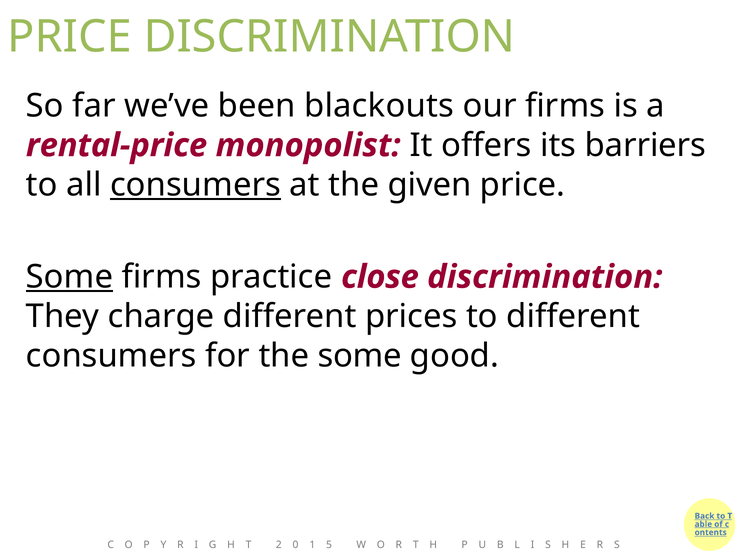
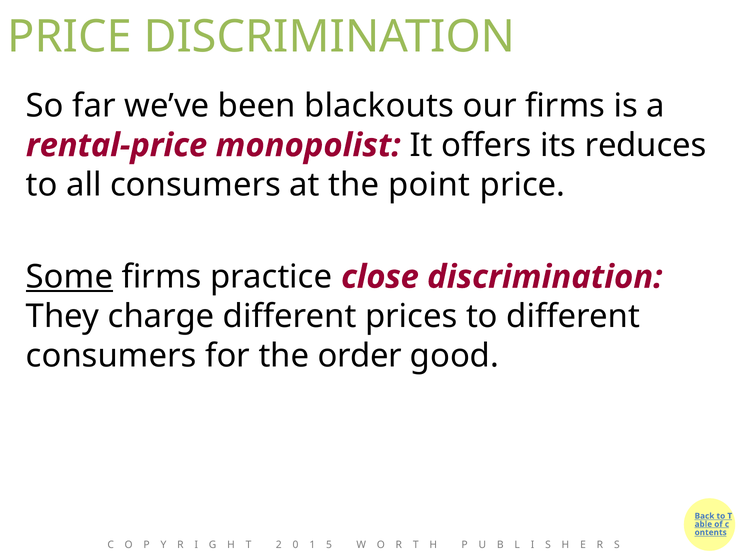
barriers: barriers -> reduces (645, 145)
consumers underline: present -> none (196, 185)
given: given -> point (429, 185)
the some: some -> order (360, 356)
